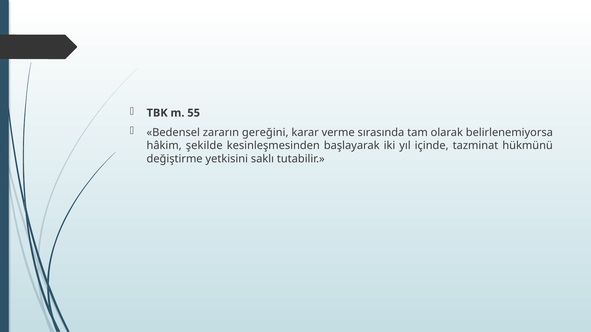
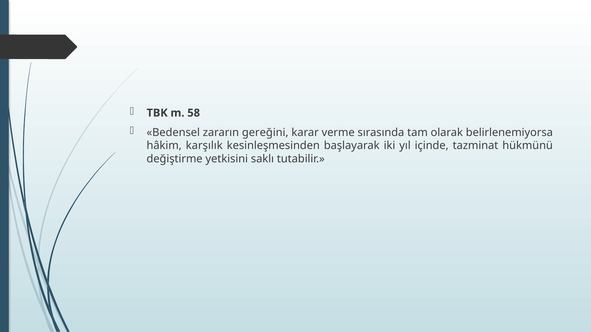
55: 55 -> 58 (194, 113)
şekilde: şekilde -> karşılık (204, 146)
